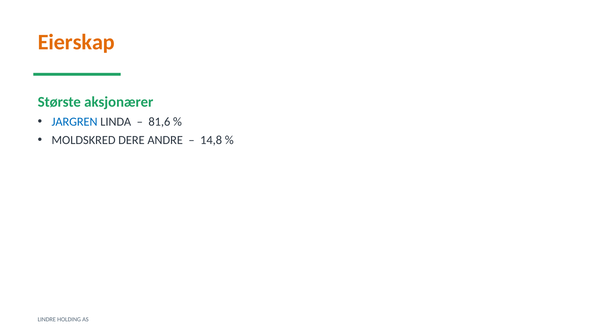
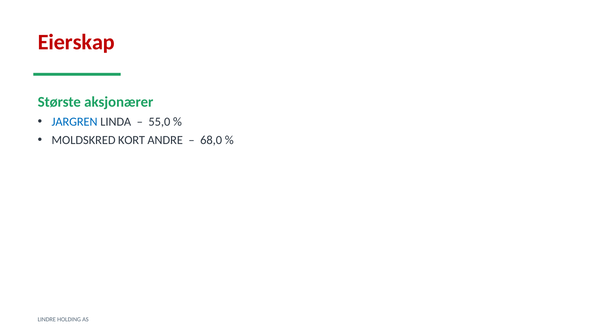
Eierskap colour: orange -> red (76, 42)
81,6: 81,6 -> 55,0 (159, 122)
DERE: DERE -> KORT (132, 140)
14,8: 14,8 -> 68,0 (211, 140)
